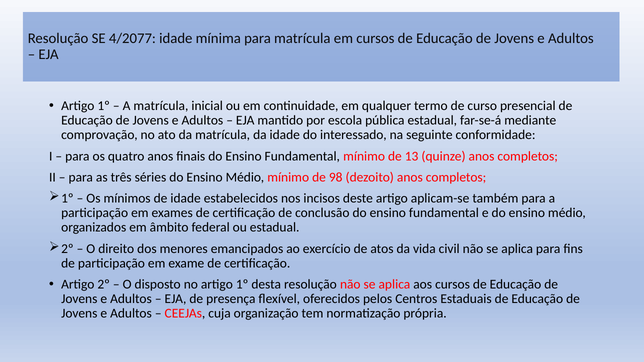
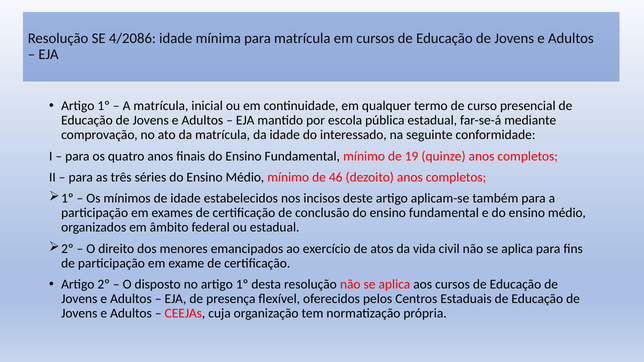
4/2077: 4/2077 -> 4/2086 (132, 38)
13: 13 -> 19 (412, 156)
98: 98 -> 46 (336, 177)
